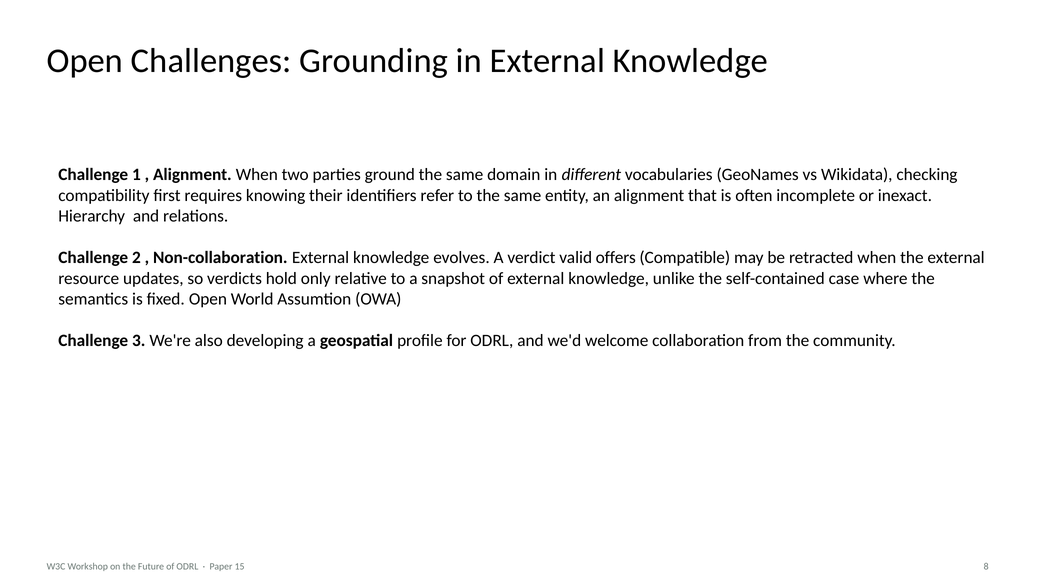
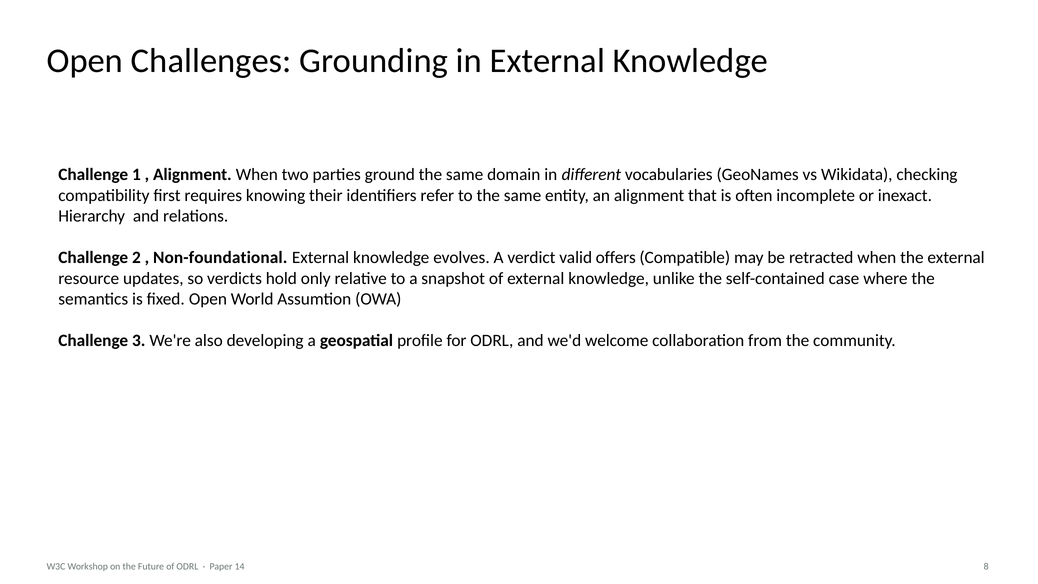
Non-collaboration: Non-collaboration -> Non-foundational (220, 258)
15: 15 -> 14 (240, 567)
